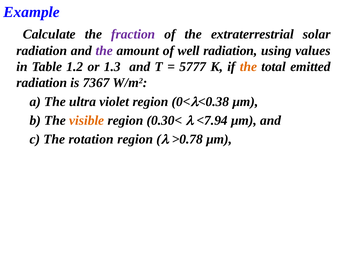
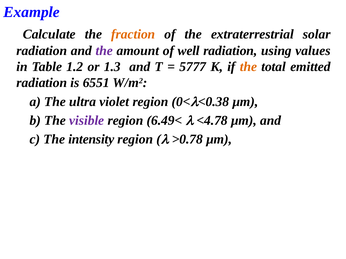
fraction colour: purple -> orange (133, 34)
7367: 7367 -> 6551 (96, 83)
visible colour: orange -> purple (87, 121)
0.30<: 0.30< -> 6.49< (165, 121)
<7.94: <7.94 -> <4.78 (212, 121)
rotation: rotation -> intensity (91, 139)
